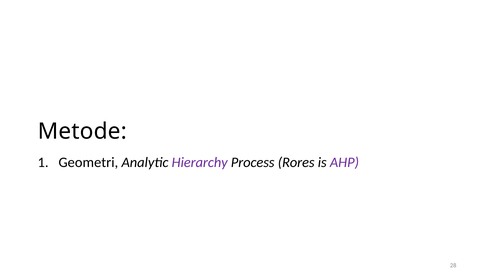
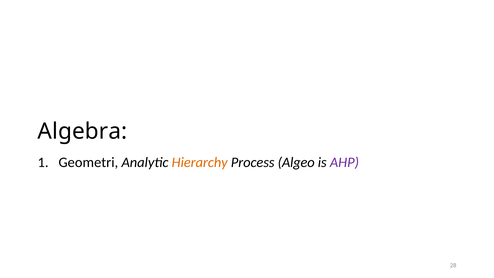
Metode: Metode -> Algebra (82, 131)
Hierarchy colour: purple -> orange (200, 162)
Rores: Rores -> Algeo (296, 162)
